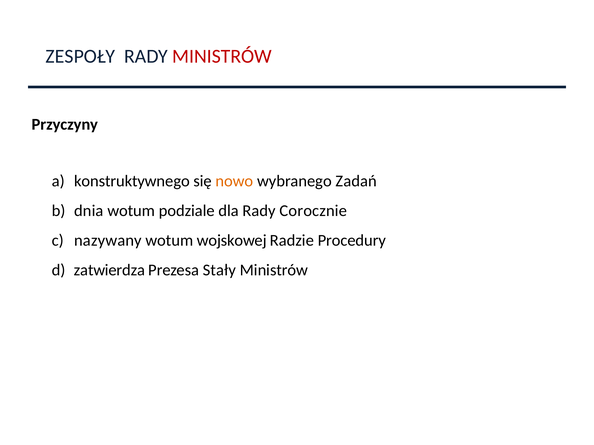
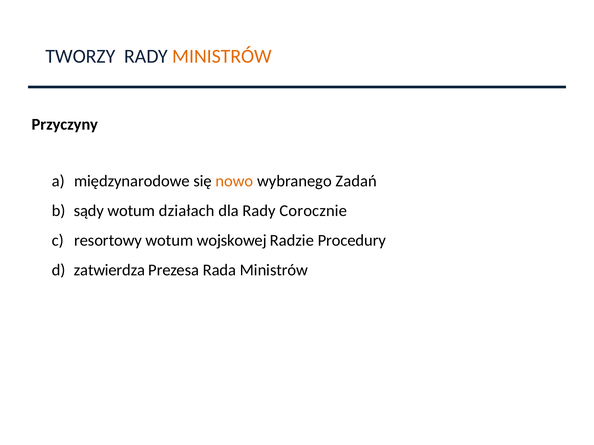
ZESPOŁY: ZESPOŁY -> TWORZY (80, 56)
MINISTRÓW colour: red -> orange (222, 56)
konstruktywnego: konstruktywnego -> międzynarodowe (132, 181)
dnia: dnia -> sądy (89, 211)
podziale: podziale -> działach (187, 211)
nazywany: nazywany -> resortowy (108, 241)
Stały: Stały -> Rada (220, 270)
